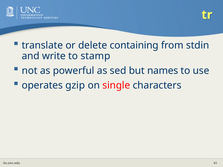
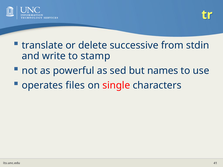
containing: containing -> successive (134, 45)
gzip: gzip -> files (75, 86)
